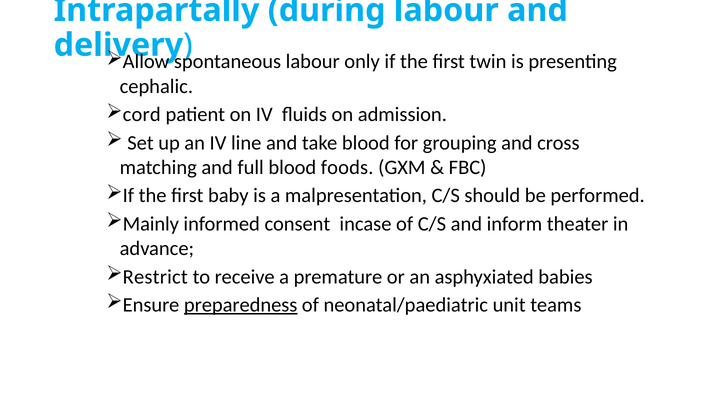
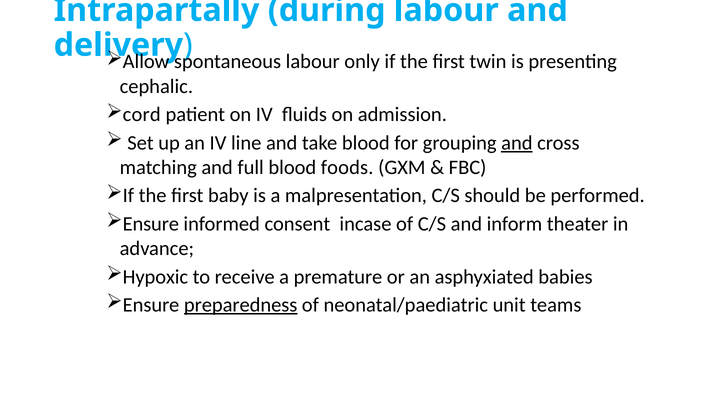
and underline: none -> present (517, 143)
Mainly: Mainly -> Ensure (151, 224)
Restrict: Restrict -> Hypoxic (155, 277)
